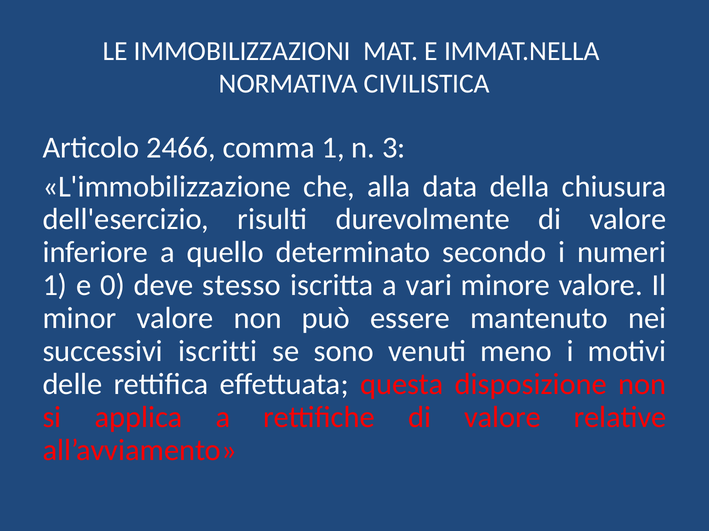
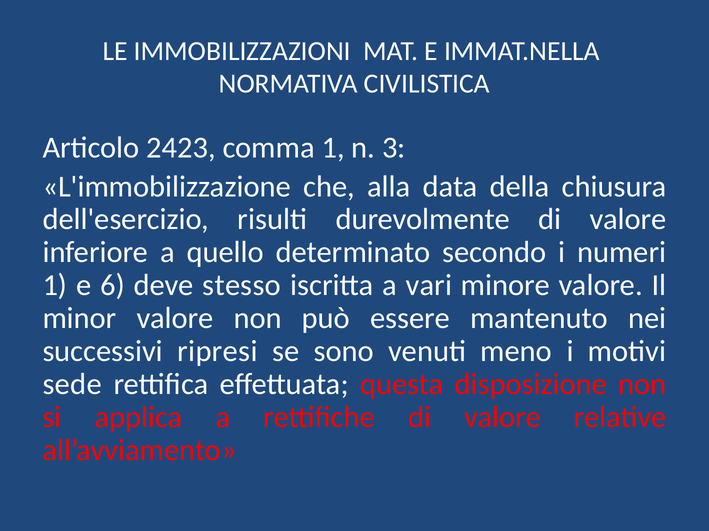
2466: 2466 -> 2423 (181, 148)
0: 0 -> 6 (112, 286)
iscritti: iscritti -> ripresi (218, 352)
delle: delle -> sede (72, 385)
